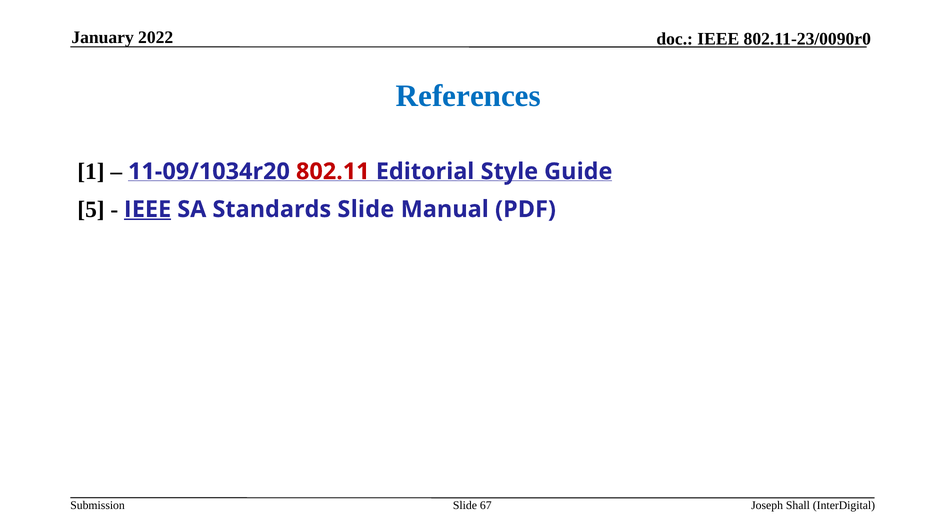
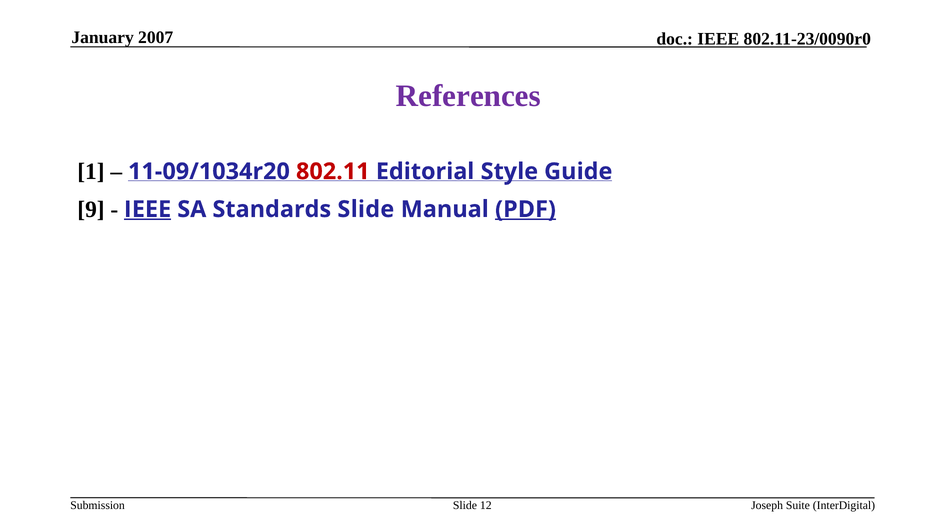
2022: 2022 -> 2007 (156, 37)
References colour: blue -> purple (468, 96)
5: 5 -> 9 (91, 209)
PDF underline: none -> present (525, 209)
67: 67 -> 12 (486, 505)
Shall: Shall -> Suite (798, 505)
